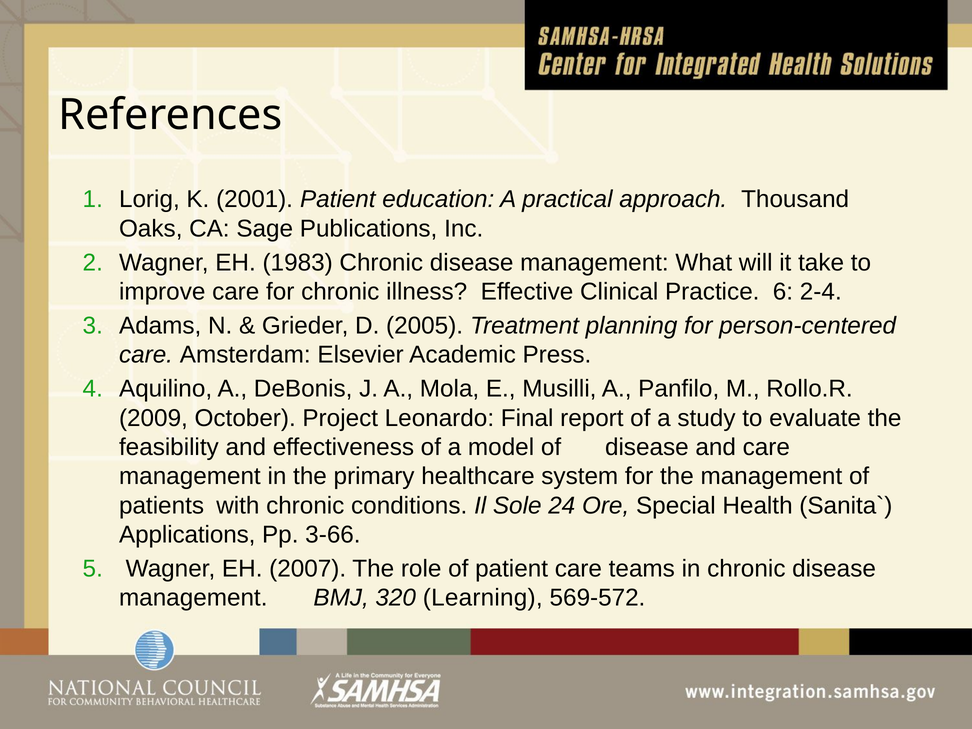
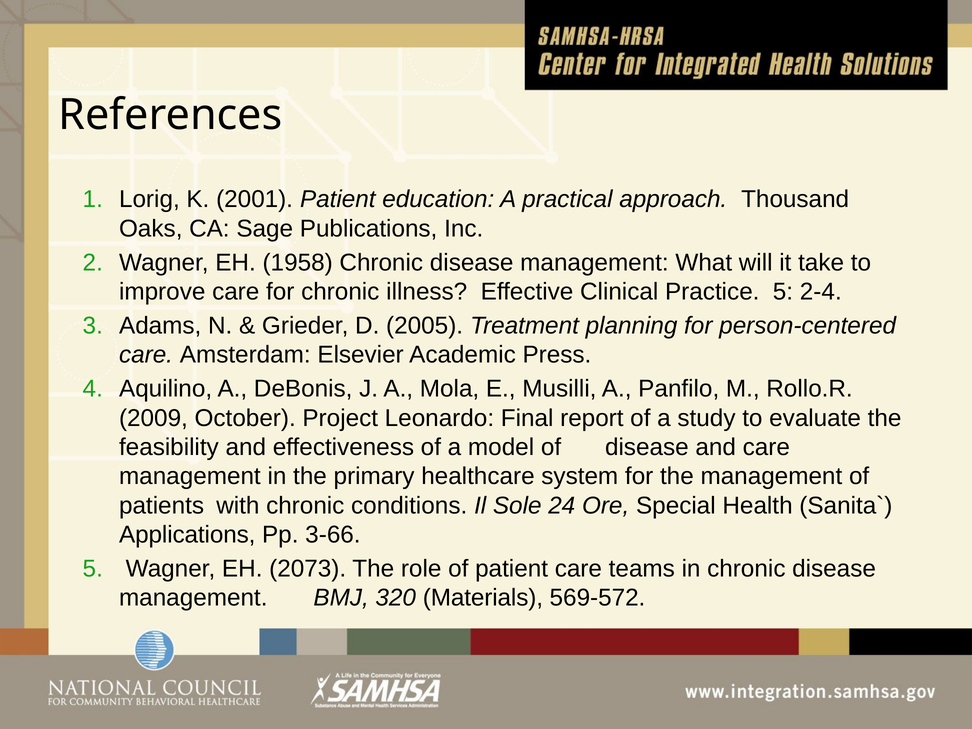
1983: 1983 -> 1958 (298, 263)
Practice 6: 6 -> 5 (783, 292)
2007: 2007 -> 2073 (308, 569)
Learning: Learning -> Materials (483, 598)
